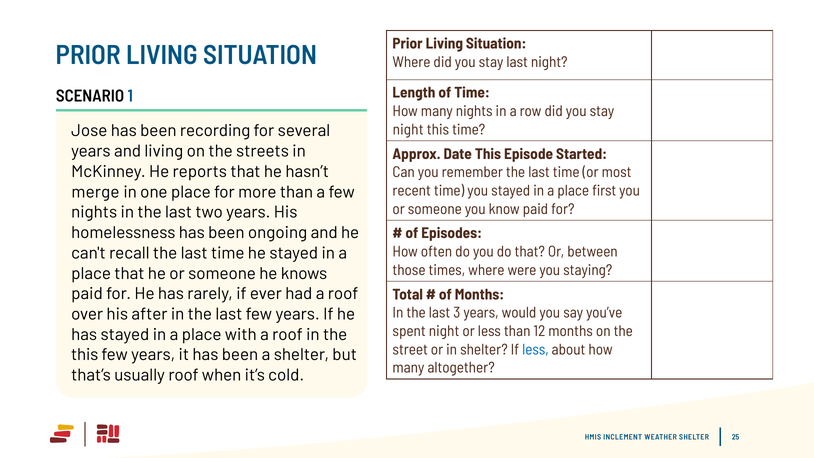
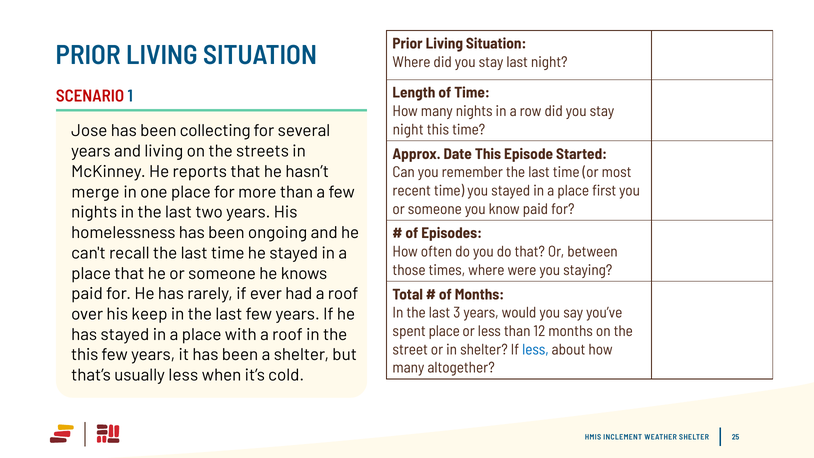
SCENARIO colour: black -> red (90, 96)
recording: recording -> collecting (215, 131)
after: after -> keep (149, 314)
spent night: night -> place (444, 331)
usually roof: roof -> less (183, 375)
